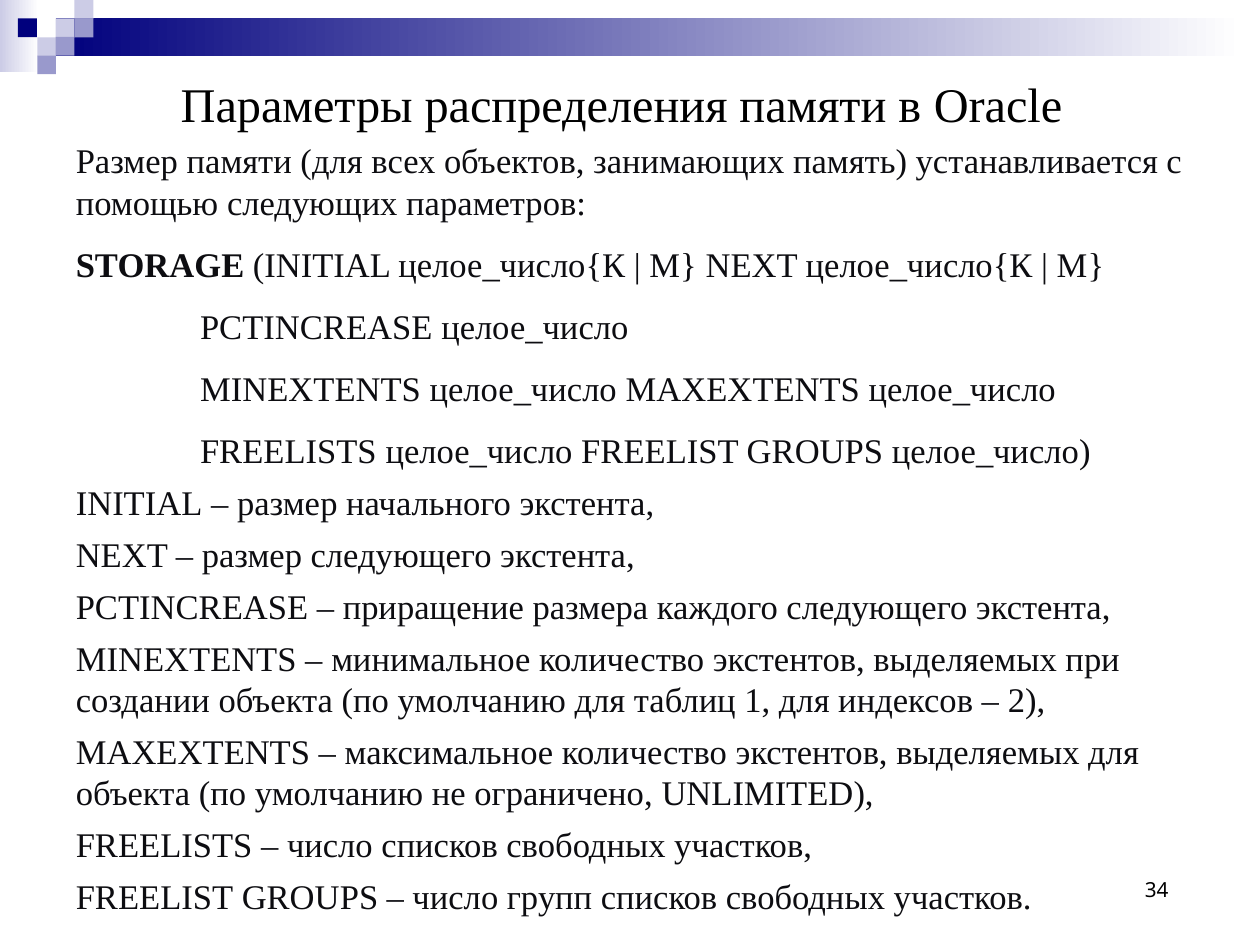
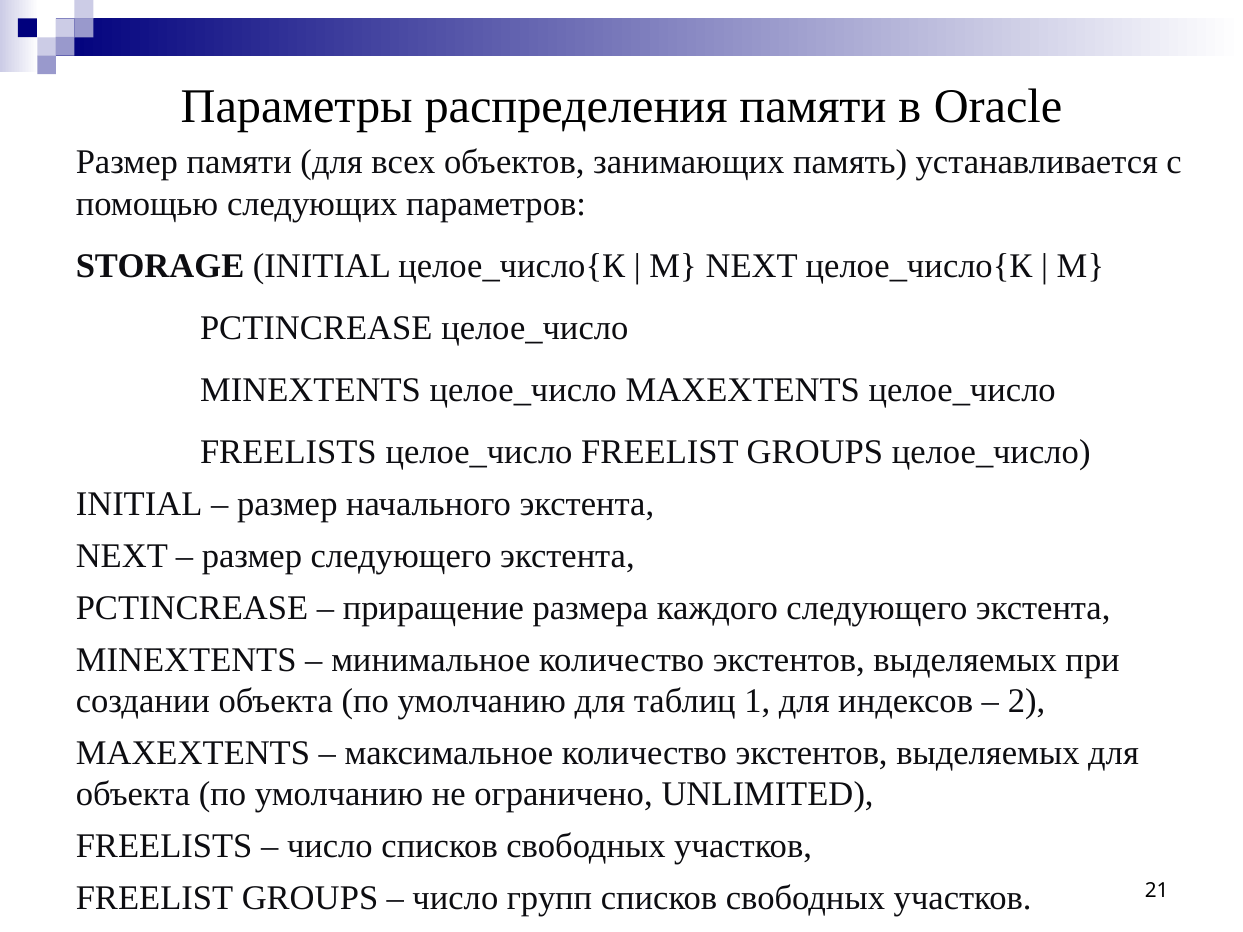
34: 34 -> 21 (1157, 891)
